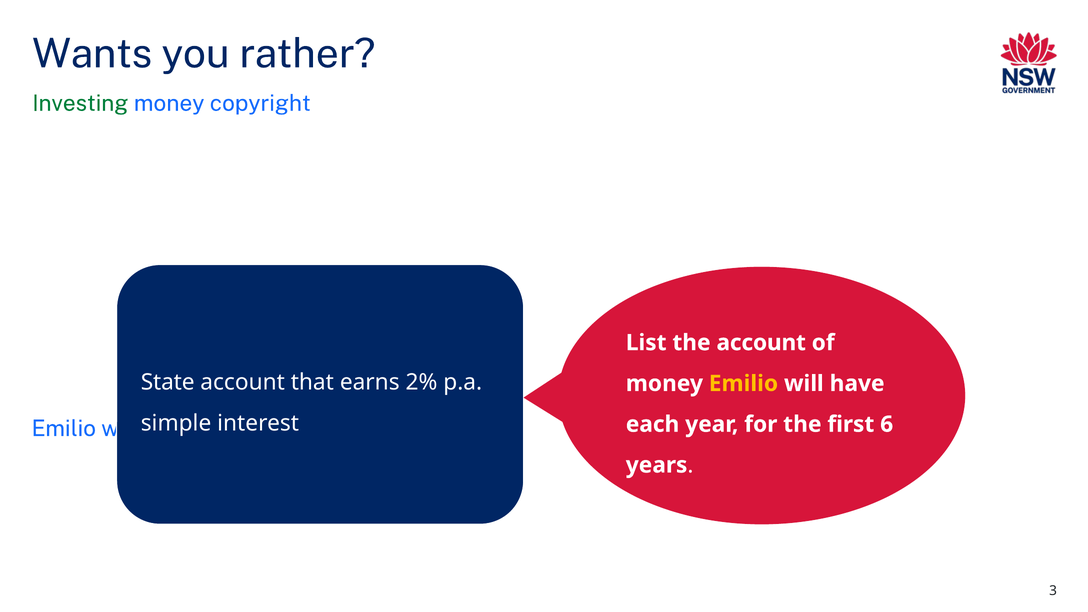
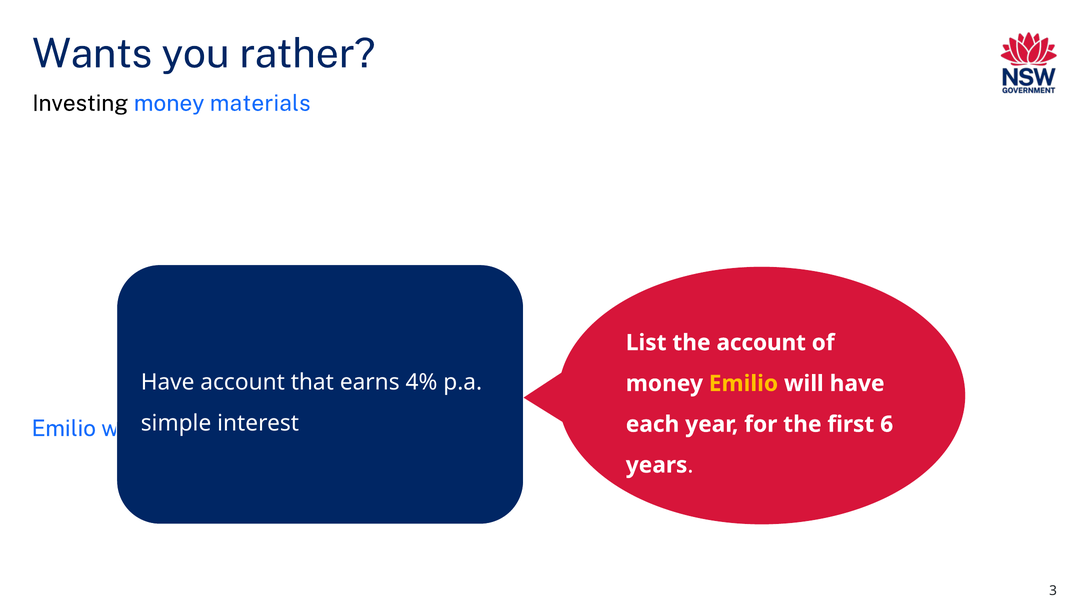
Investing colour: green -> black (80, 103)
copyright: copyright -> materials (260, 103)
State: State -> Have (168, 382)
2%: 2% -> 4% (421, 382)
